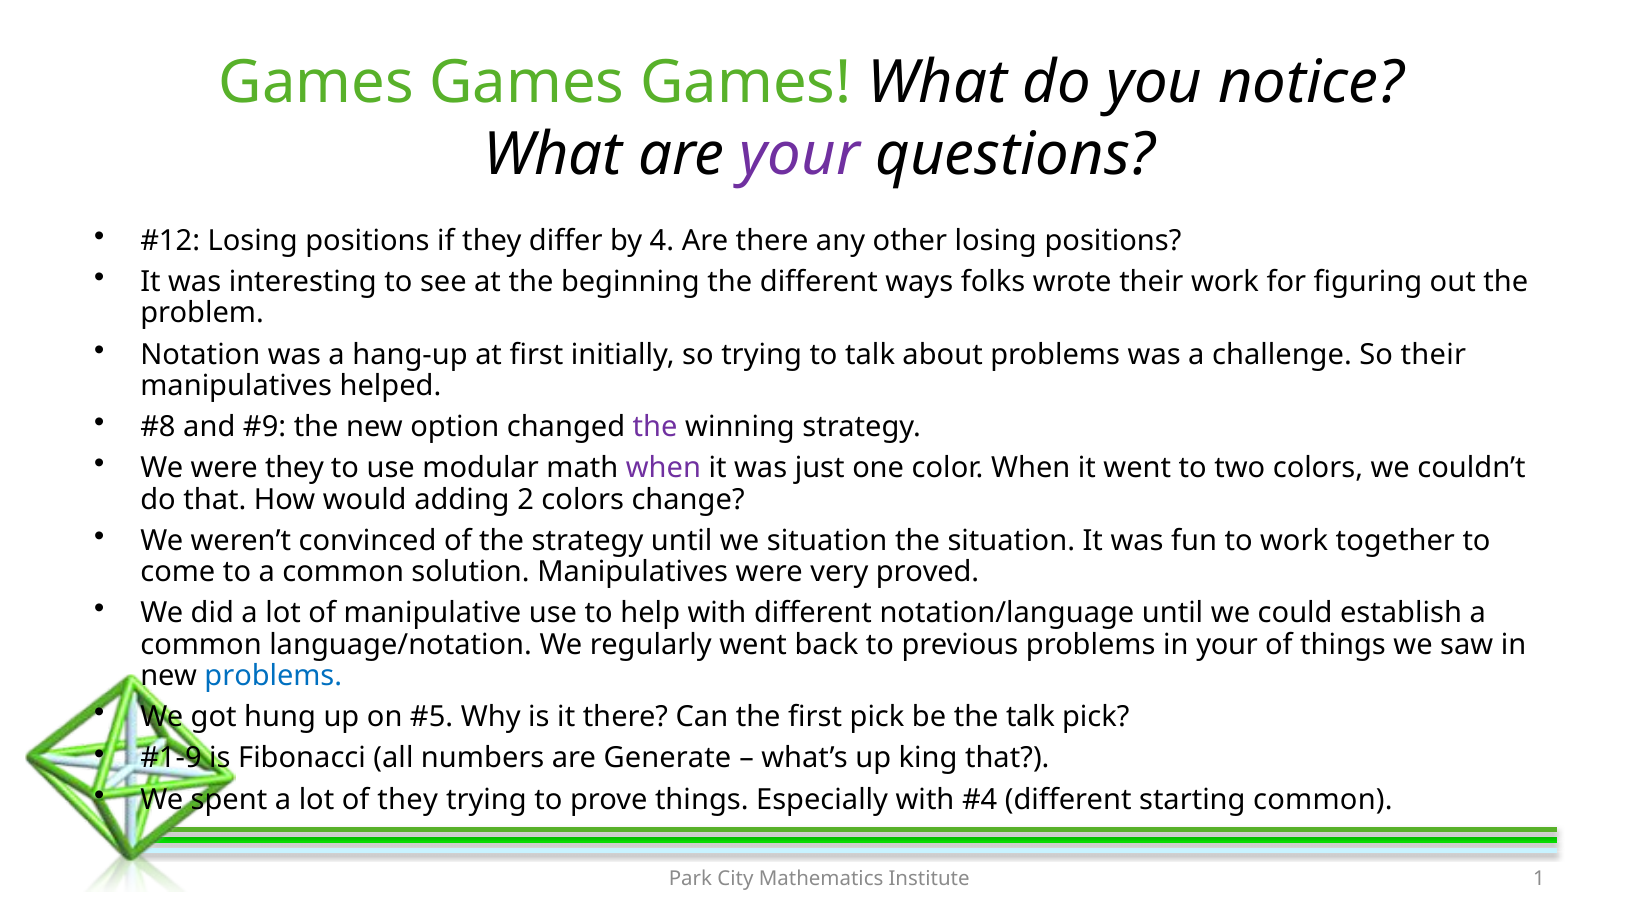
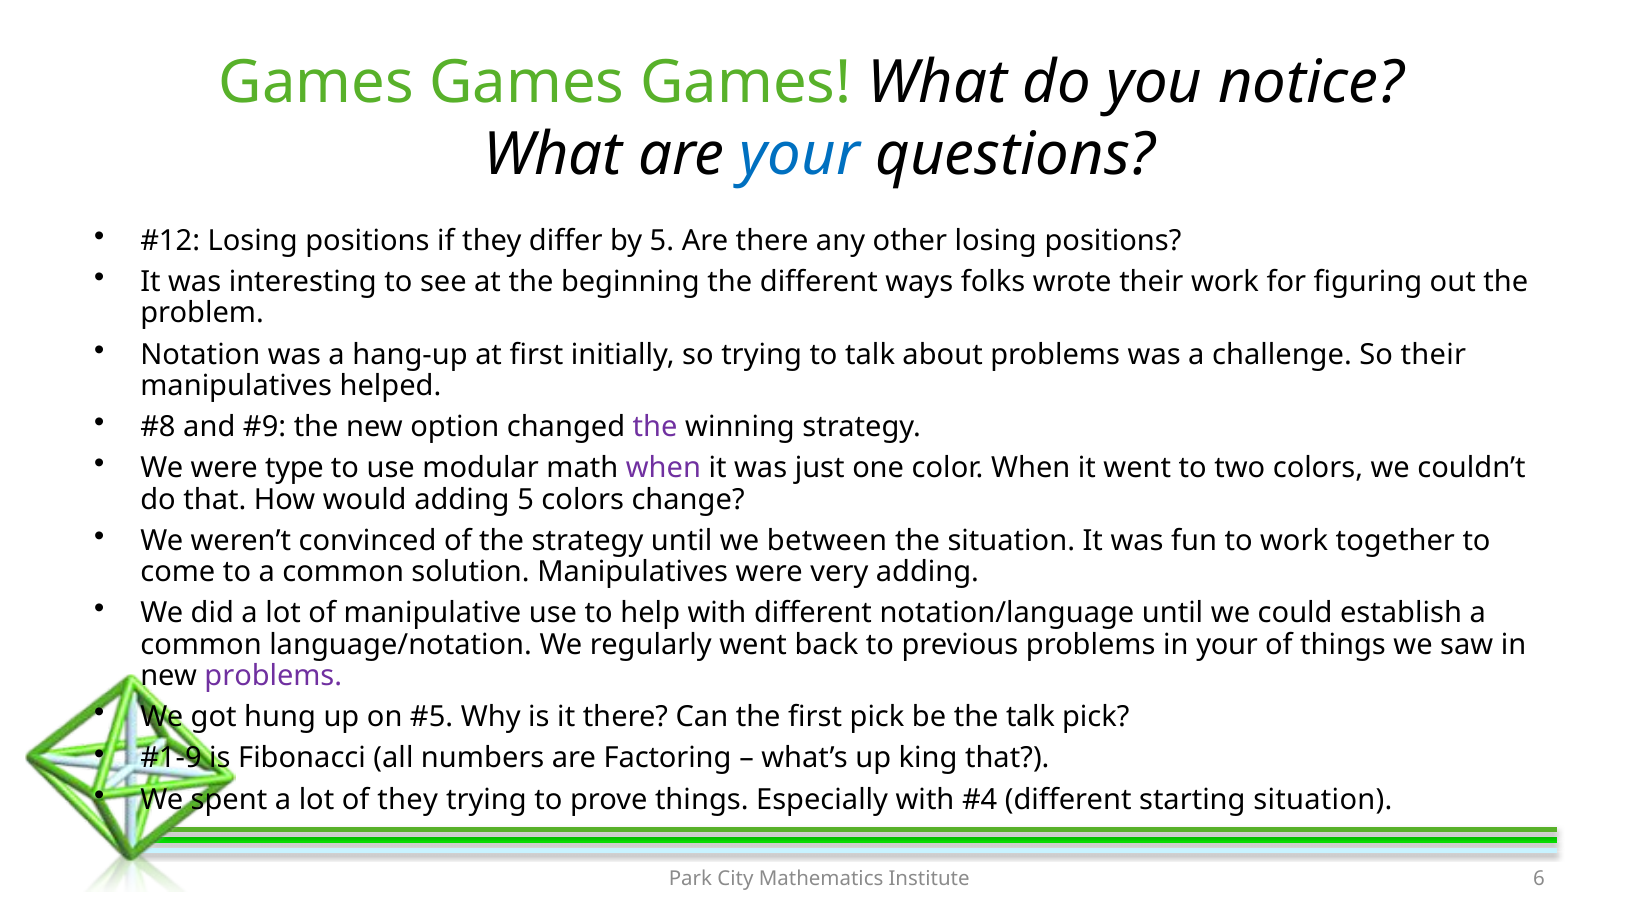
your colour: purple -> blue (800, 155)
by 4: 4 -> 5 (662, 241)
were they: they -> type (294, 468)
adding 2: 2 -> 5 (526, 500)
we situation: situation -> between (827, 541)
very proved: proved -> adding (927, 572)
problems colour: blue -> purple (273, 676)
Generate: Generate -> Factoring (667, 758)
starting common: common -> situation (1323, 800)
1: 1 -> 6 (1539, 879)
